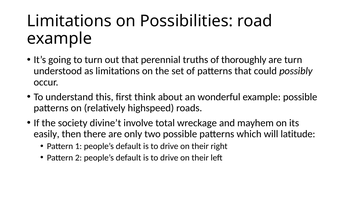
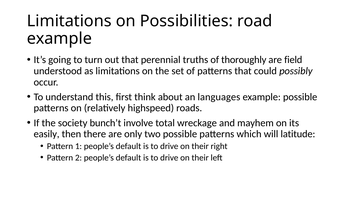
are turn: turn -> field (293, 60)
wonderful: wonderful -> languages (219, 97)
divine’t: divine’t -> bunch’t (105, 123)
